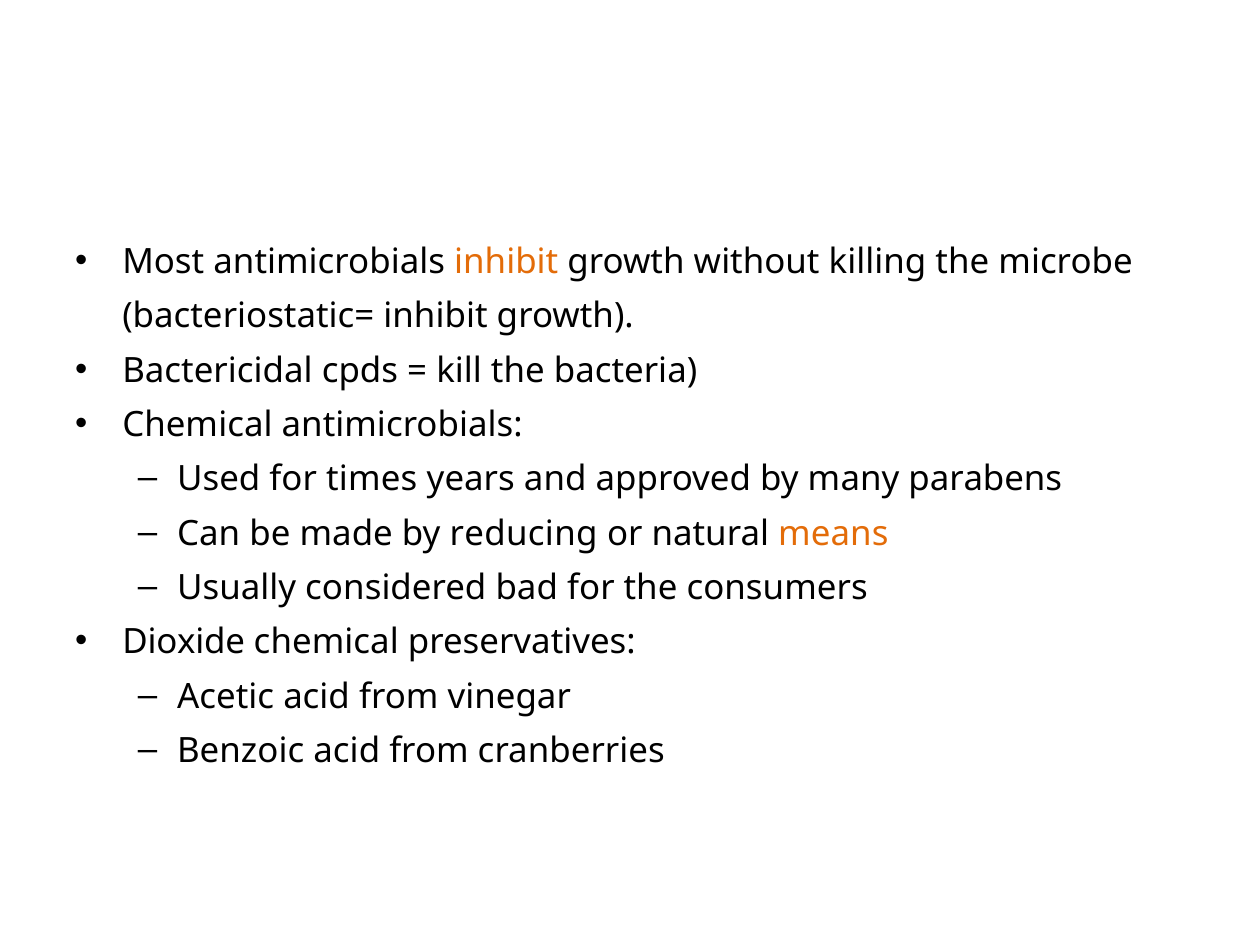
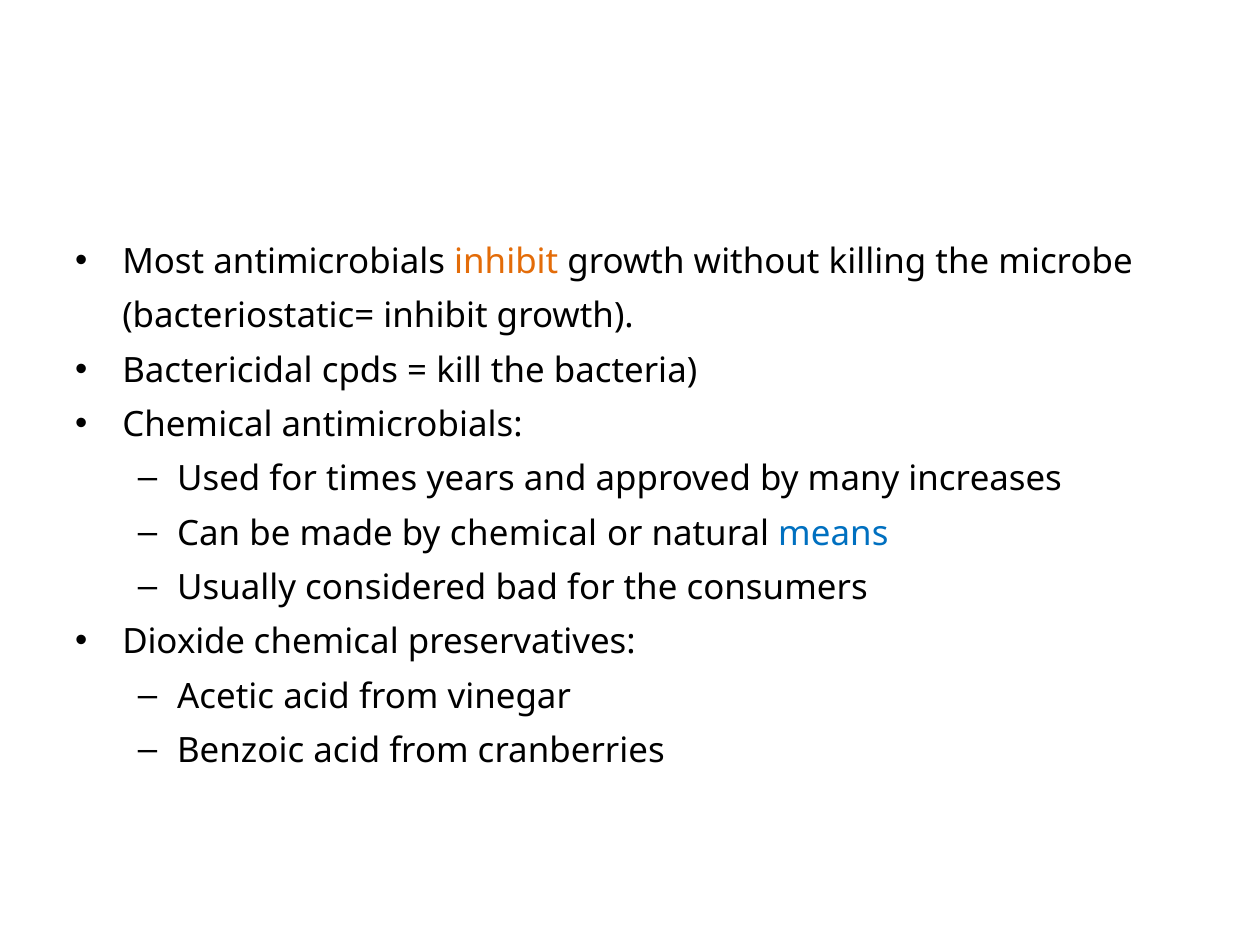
parabens: parabens -> increases (985, 479)
by reducing: reducing -> chemical (524, 533)
means colour: orange -> blue (833, 533)
